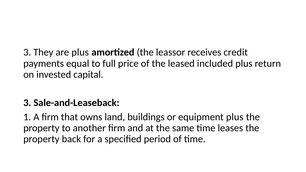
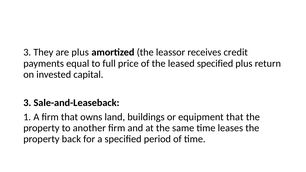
leased included: included -> specified (215, 63)
equipment plus: plus -> that (235, 117)
